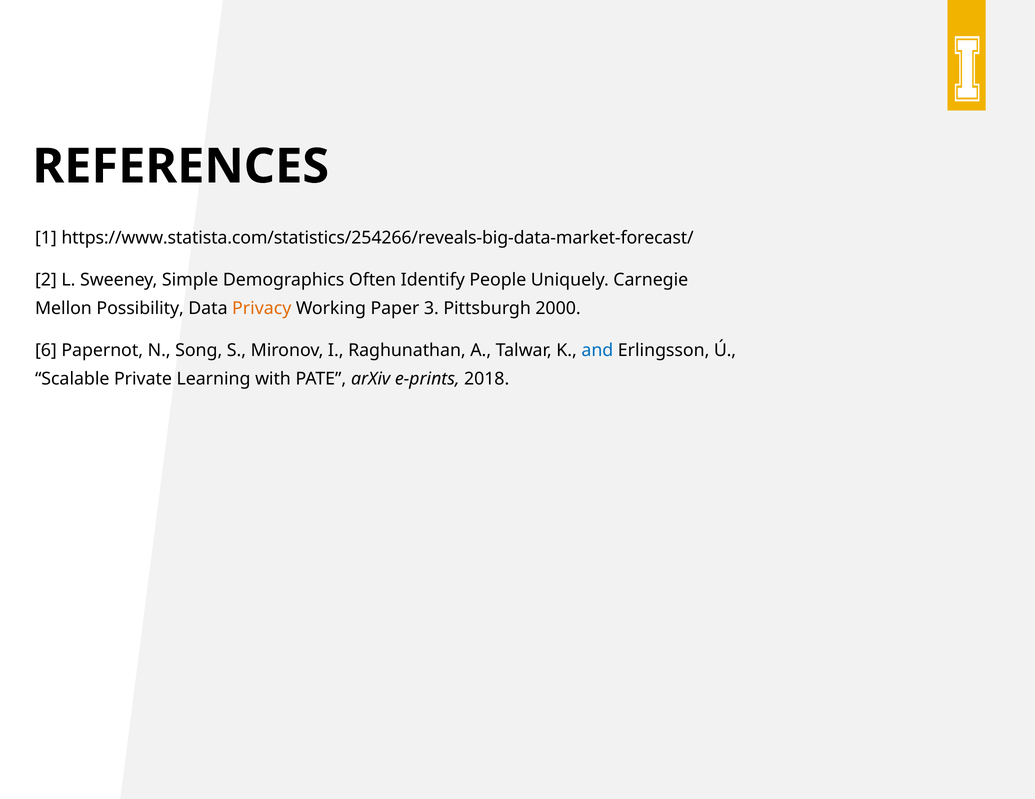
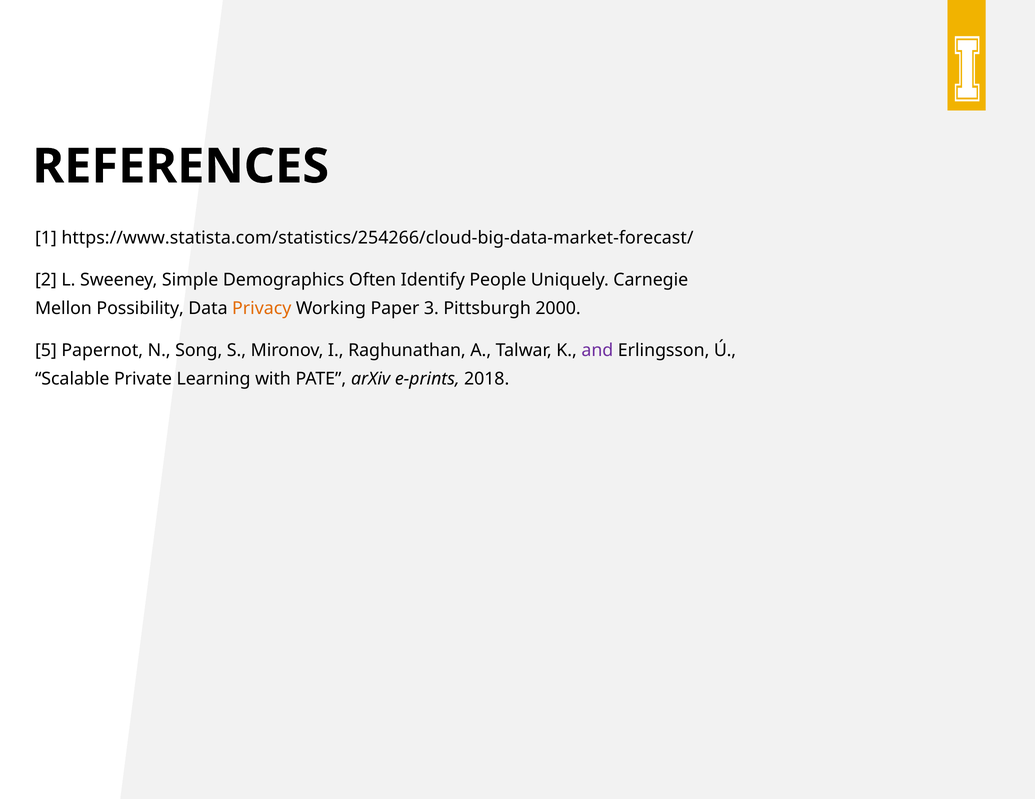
https://www.statista.com/statistics/254266/reveals-big-data-market-forecast/: https://www.statista.com/statistics/254266/reveals-big-data-market-forecast/ -> https://www.statista.com/statistics/254266/cloud-big-data-market-forecast/ (377, 238)
6: 6 -> 5 (46, 351)
and colour: blue -> purple (597, 351)
